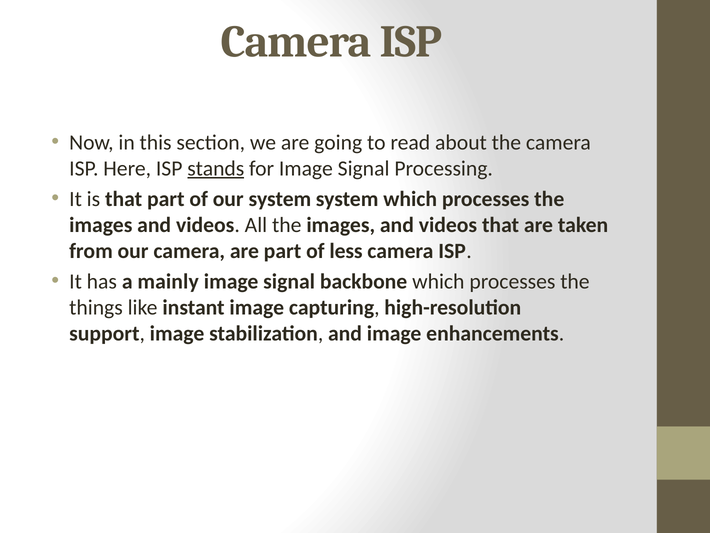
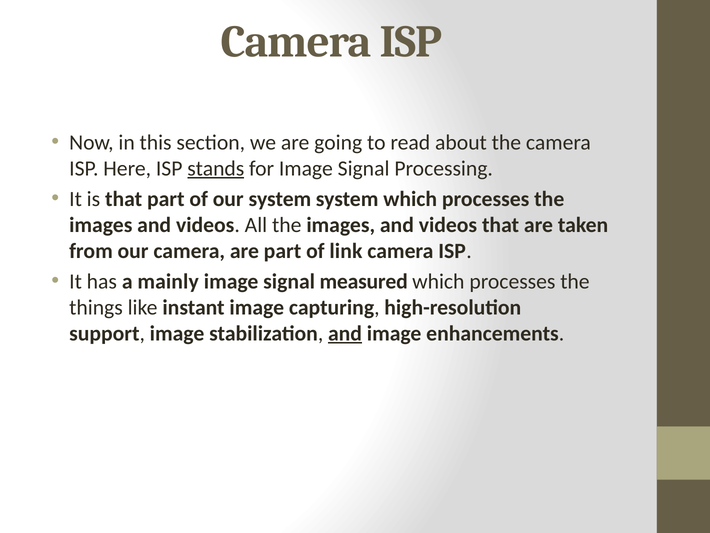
less: less -> link (346, 251)
backbone: backbone -> measured (364, 281)
and underline: none -> present (345, 333)
